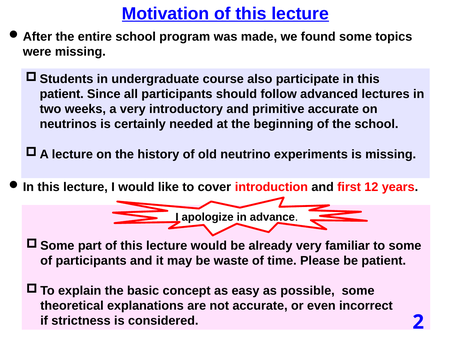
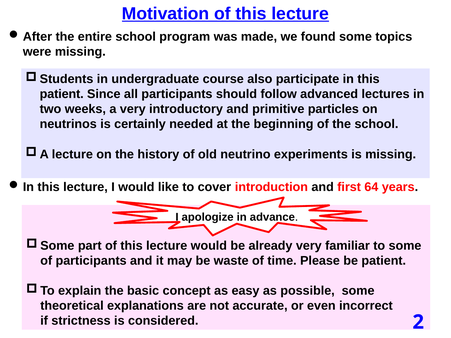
primitive accurate: accurate -> particles (333, 109)
12: 12 -> 64 (371, 187)
